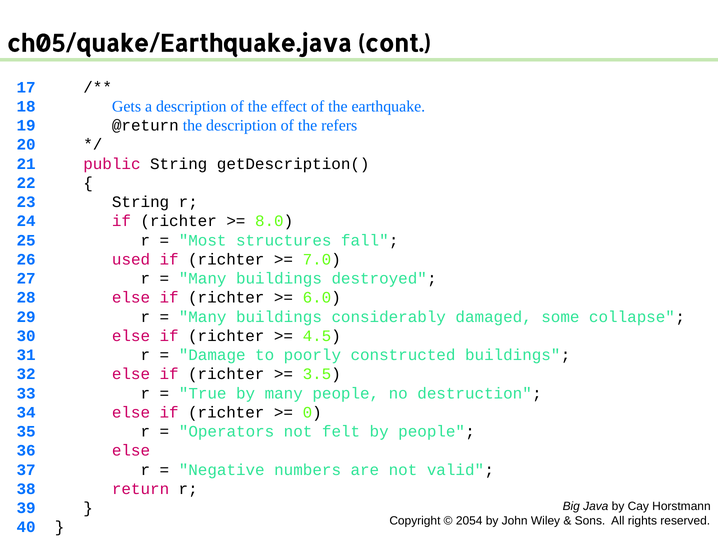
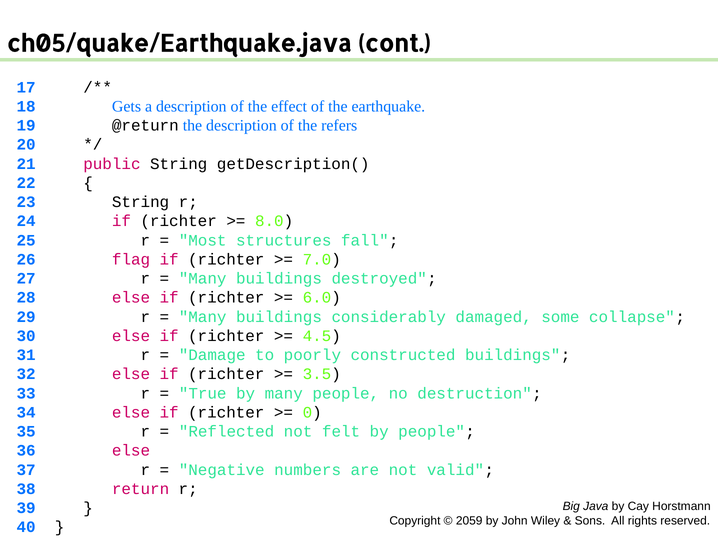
used: used -> flag (131, 260)
Operators: Operators -> Reflected (227, 432)
2054: 2054 -> 2059 (469, 521)
